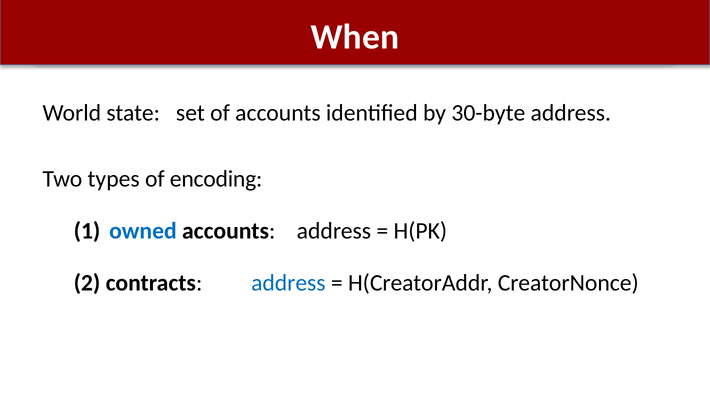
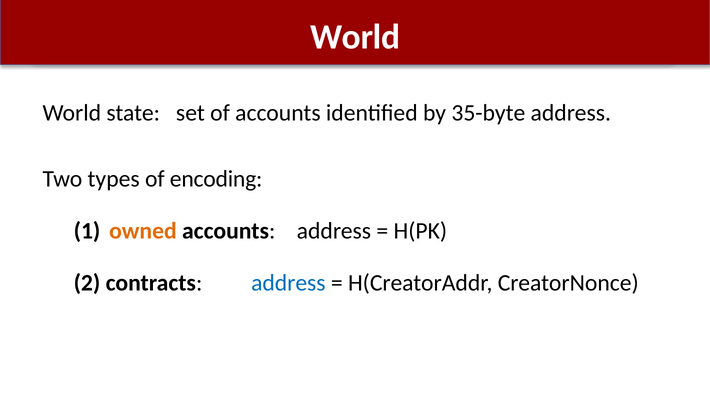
When: When -> World (355, 37)
30-byte: 30-byte -> 35-byte (488, 113)
owned colour: blue -> orange (143, 231)
